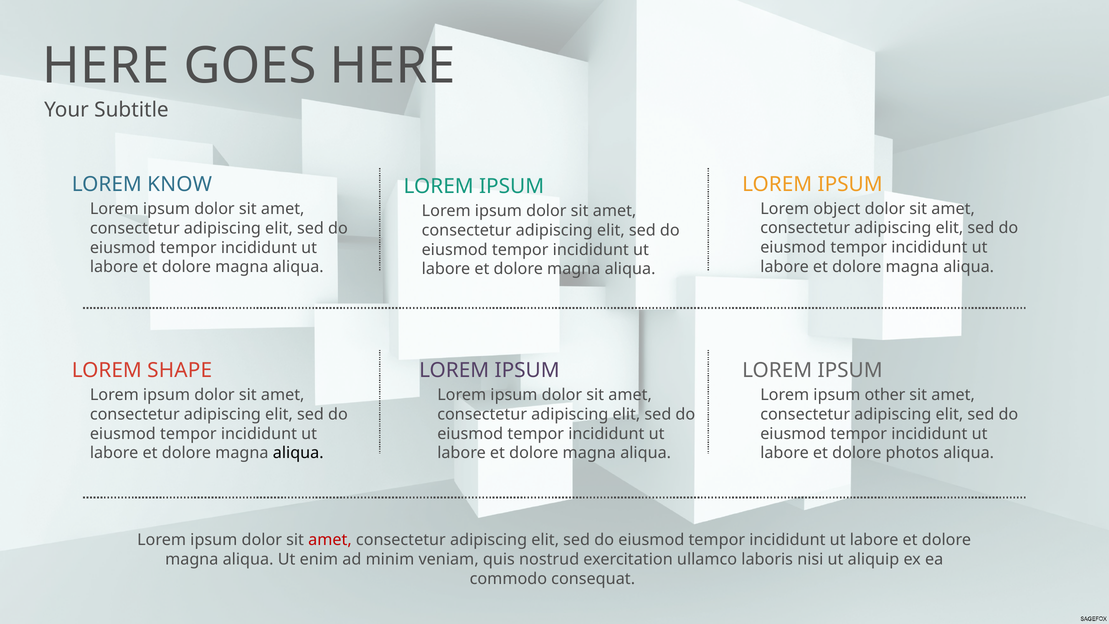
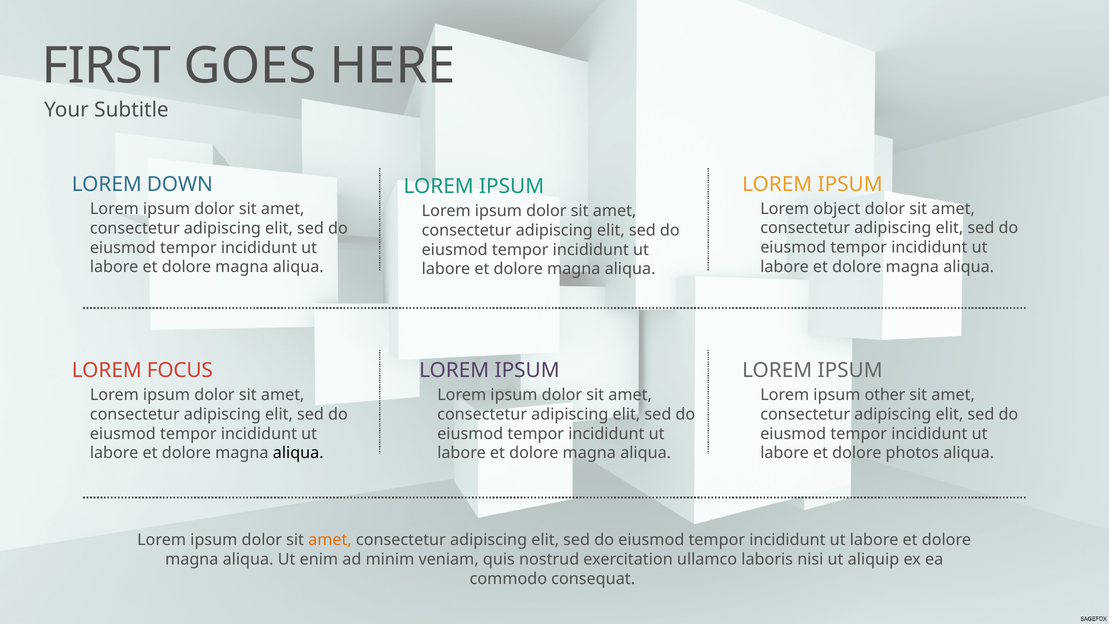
HERE: HERE -> FIRST (106, 66)
KNOW: KNOW -> DOWN (180, 185)
SHAPE: SHAPE -> FOCUS (180, 370)
amet colour: red -> orange (330, 540)
